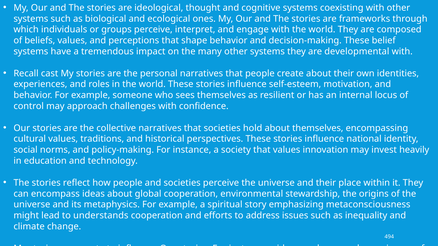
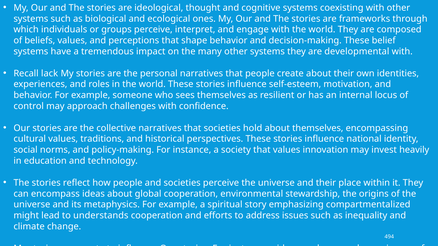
cast: cast -> lack (50, 73)
metaconsciousness: metaconsciousness -> compartmentalized (368, 205)
